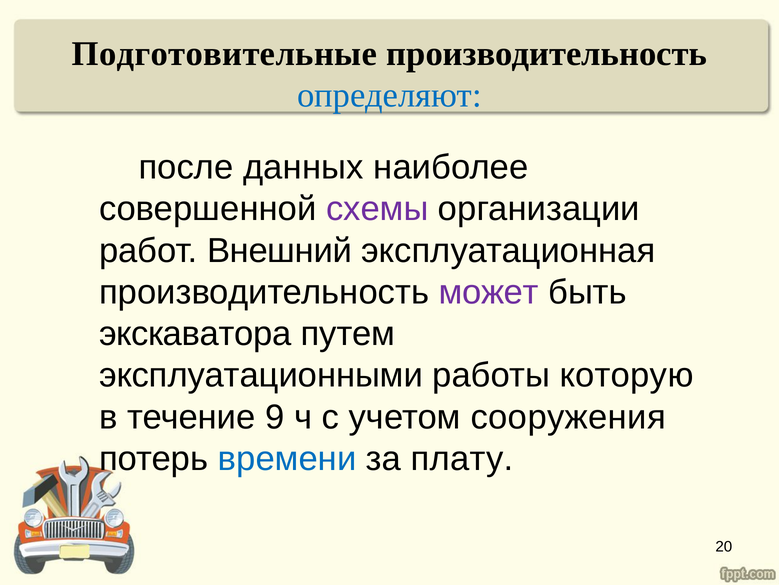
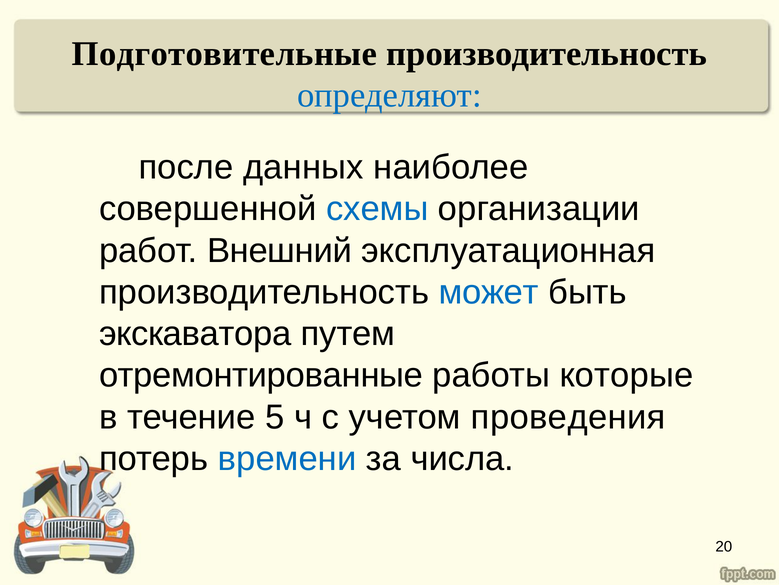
схемы colour: purple -> blue (377, 209)
может colour: purple -> blue (489, 292)
эксплуатационными: эксплуатационными -> отремонтированные (261, 375)
которую: которую -> которые (627, 375)
9: 9 -> 5 (275, 417)
сооружения: сооружения -> проведения (568, 417)
плату: плату -> числа (462, 458)
